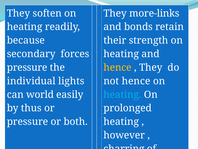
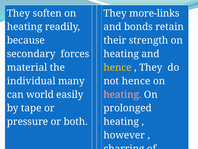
pressure: pressure -> material (27, 67)
lights: lights -> many (71, 81)
heating colour: light blue -> pink (122, 94)
thus: thus -> tape (31, 108)
